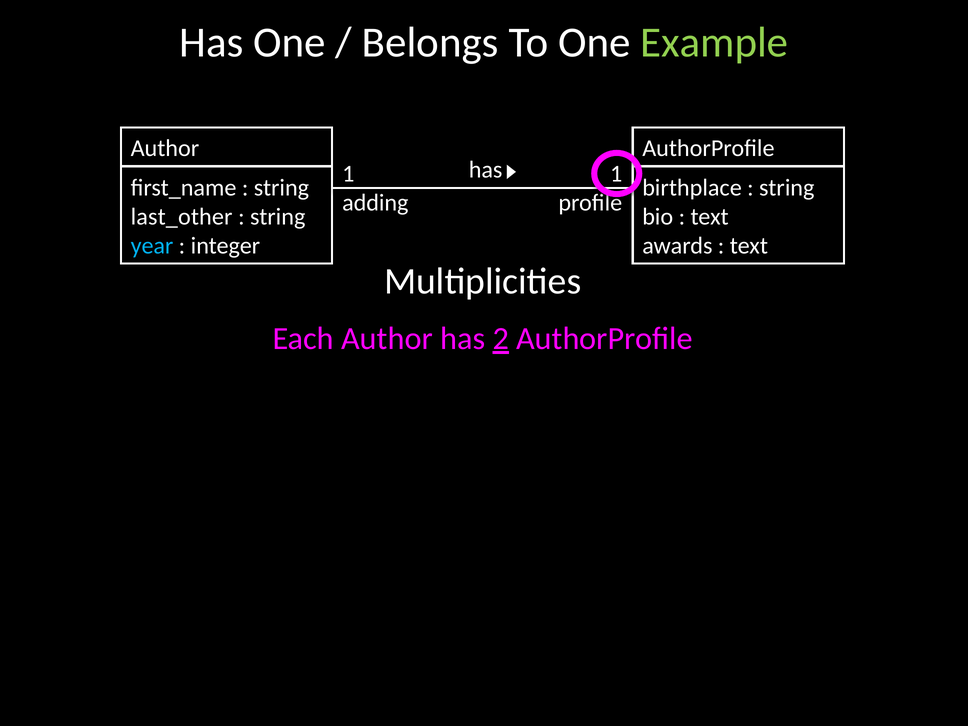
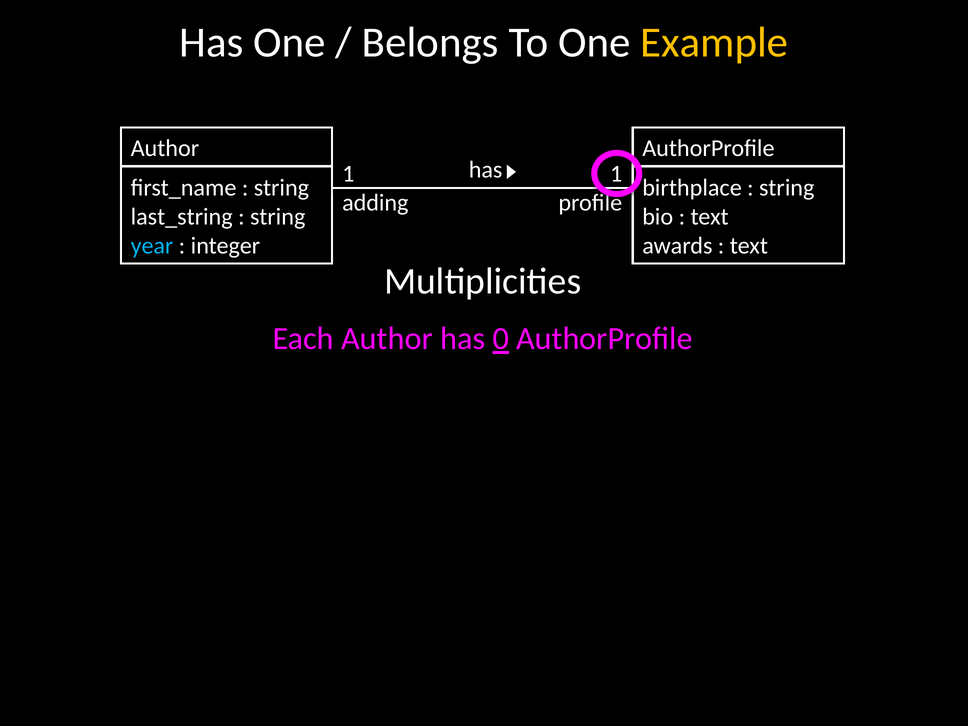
Example colour: light green -> yellow (714, 42)
last_other: last_other -> last_string (182, 217)
2: 2 -> 0 (501, 338)
